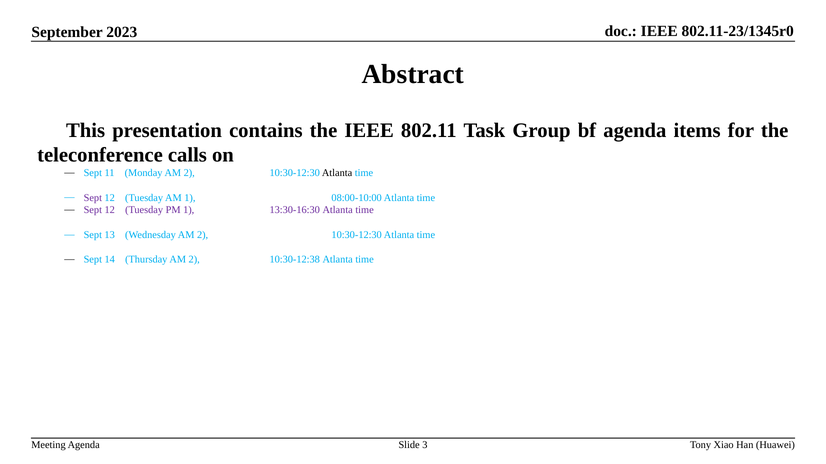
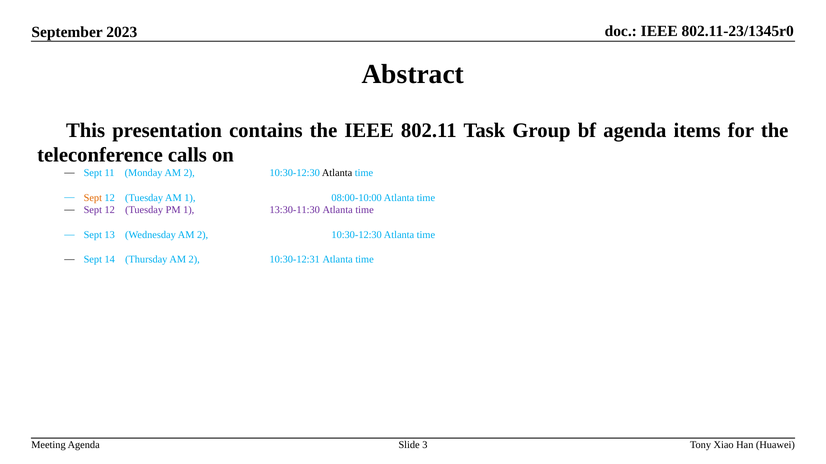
Sept colour: purple -> orange (93, 198)
13:30-16:30: 13:30-16:30 -> 13:30-11:30 (295, 210)
10:30-12:38: 10:30-12:38 -> 10:30-12:31 (295, 260)
